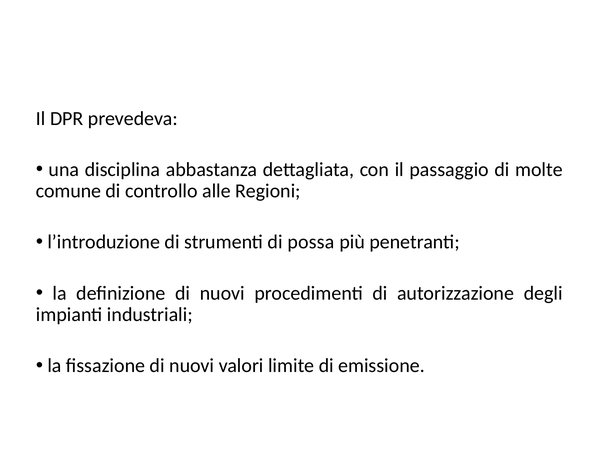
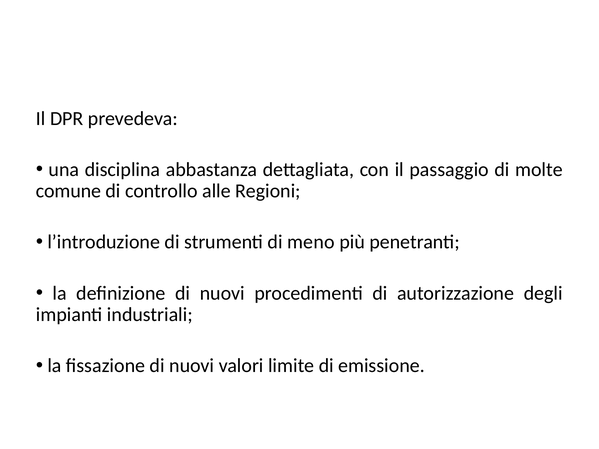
possa: possa -> meno (311, 242)
